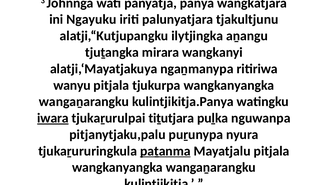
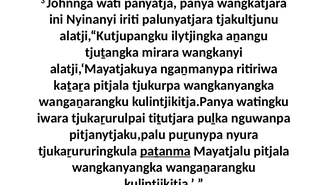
Ngayuku: Ngayuku -> Nyinanyi (91, 19)
wanyu: wanyu -> kaṯaṟa (72, 85)
iwara underline: present -> none (53, 118)
